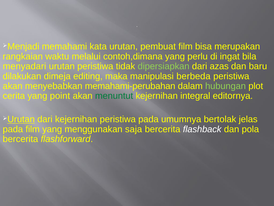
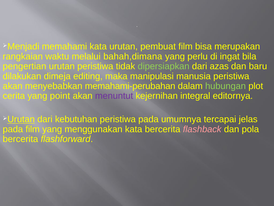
contoh,dimana: contoh,dimana -> bahah,dimana (133, 56)
menyadari: menyadari -> pengertian (25, 66)
berbeda: berbeda -> manusia (194, 76)
menuntut colour: green -> purple (114, 96)
dari kejernihan: kejernihan -> kebutuhan (76, 119)
bertolak: bertolak -> tercapai (220, 119)
menggunakan saja: saja -> kata (134, 129)
flashback colour: white -> pink (202, 129)
